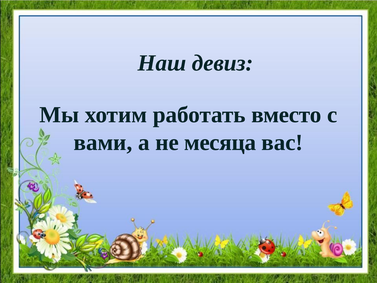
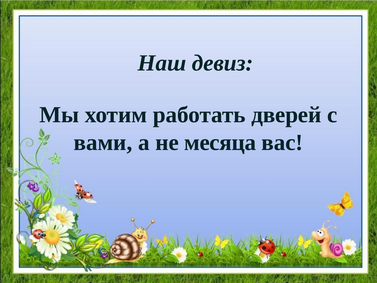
вместо: вместо -> дверей (286, 115)
